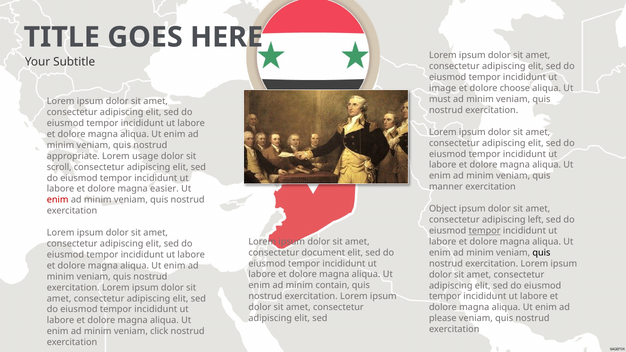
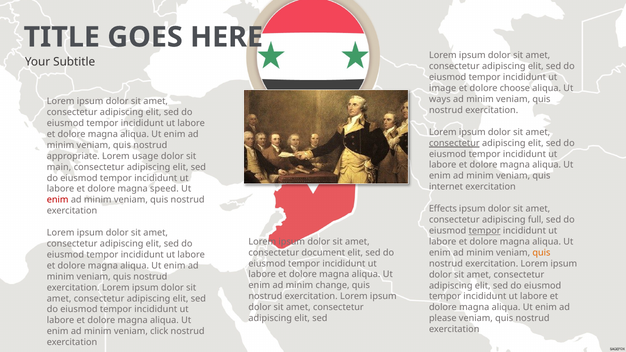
must: must -> ways (440, 99)
consectetur underline: none -> present (454, 143)
scroll: scroll -> main (59, 167)
manner: manner -> internet (446, 187)
easier: easier -> speed (164, 189)
Object: Object -> Effects (443, 209)
left: left -> full (536, 220)
quis colour: black -> orange (541, 253)
contain: contain -> change (333, 286)
